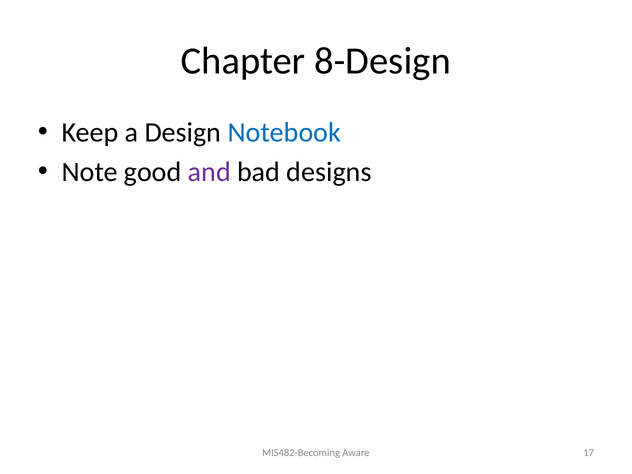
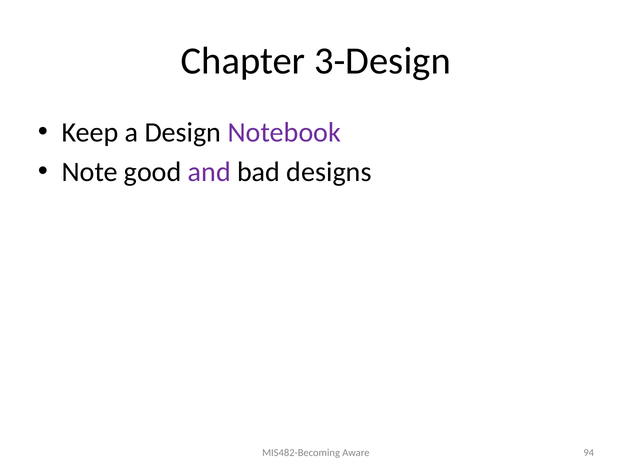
8-Design: 8-Design -> 3-Design (382, 61)
Notebook colour: blue -> purple (284, 133)
17: 17 -> 94 (589, 453)
